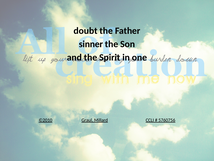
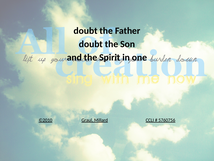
sinner: sinner -> doubt (91, 44)
